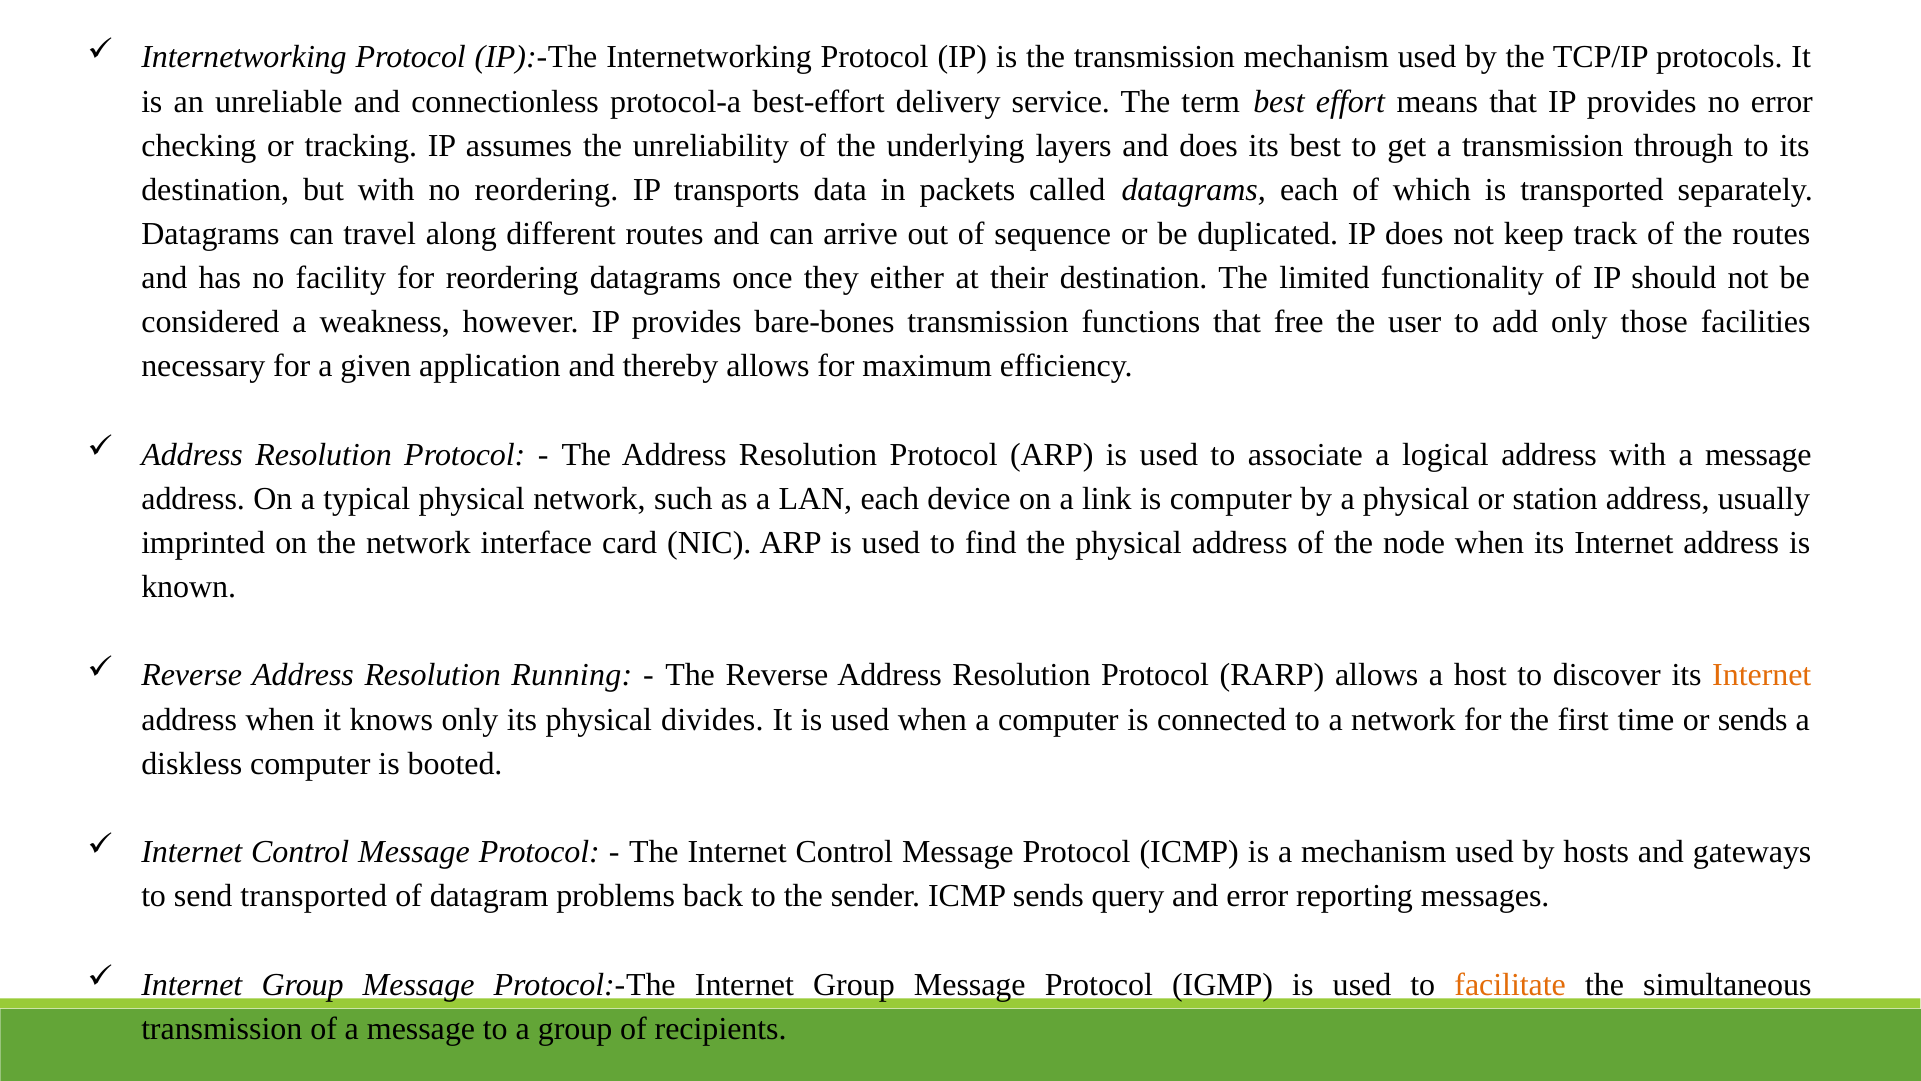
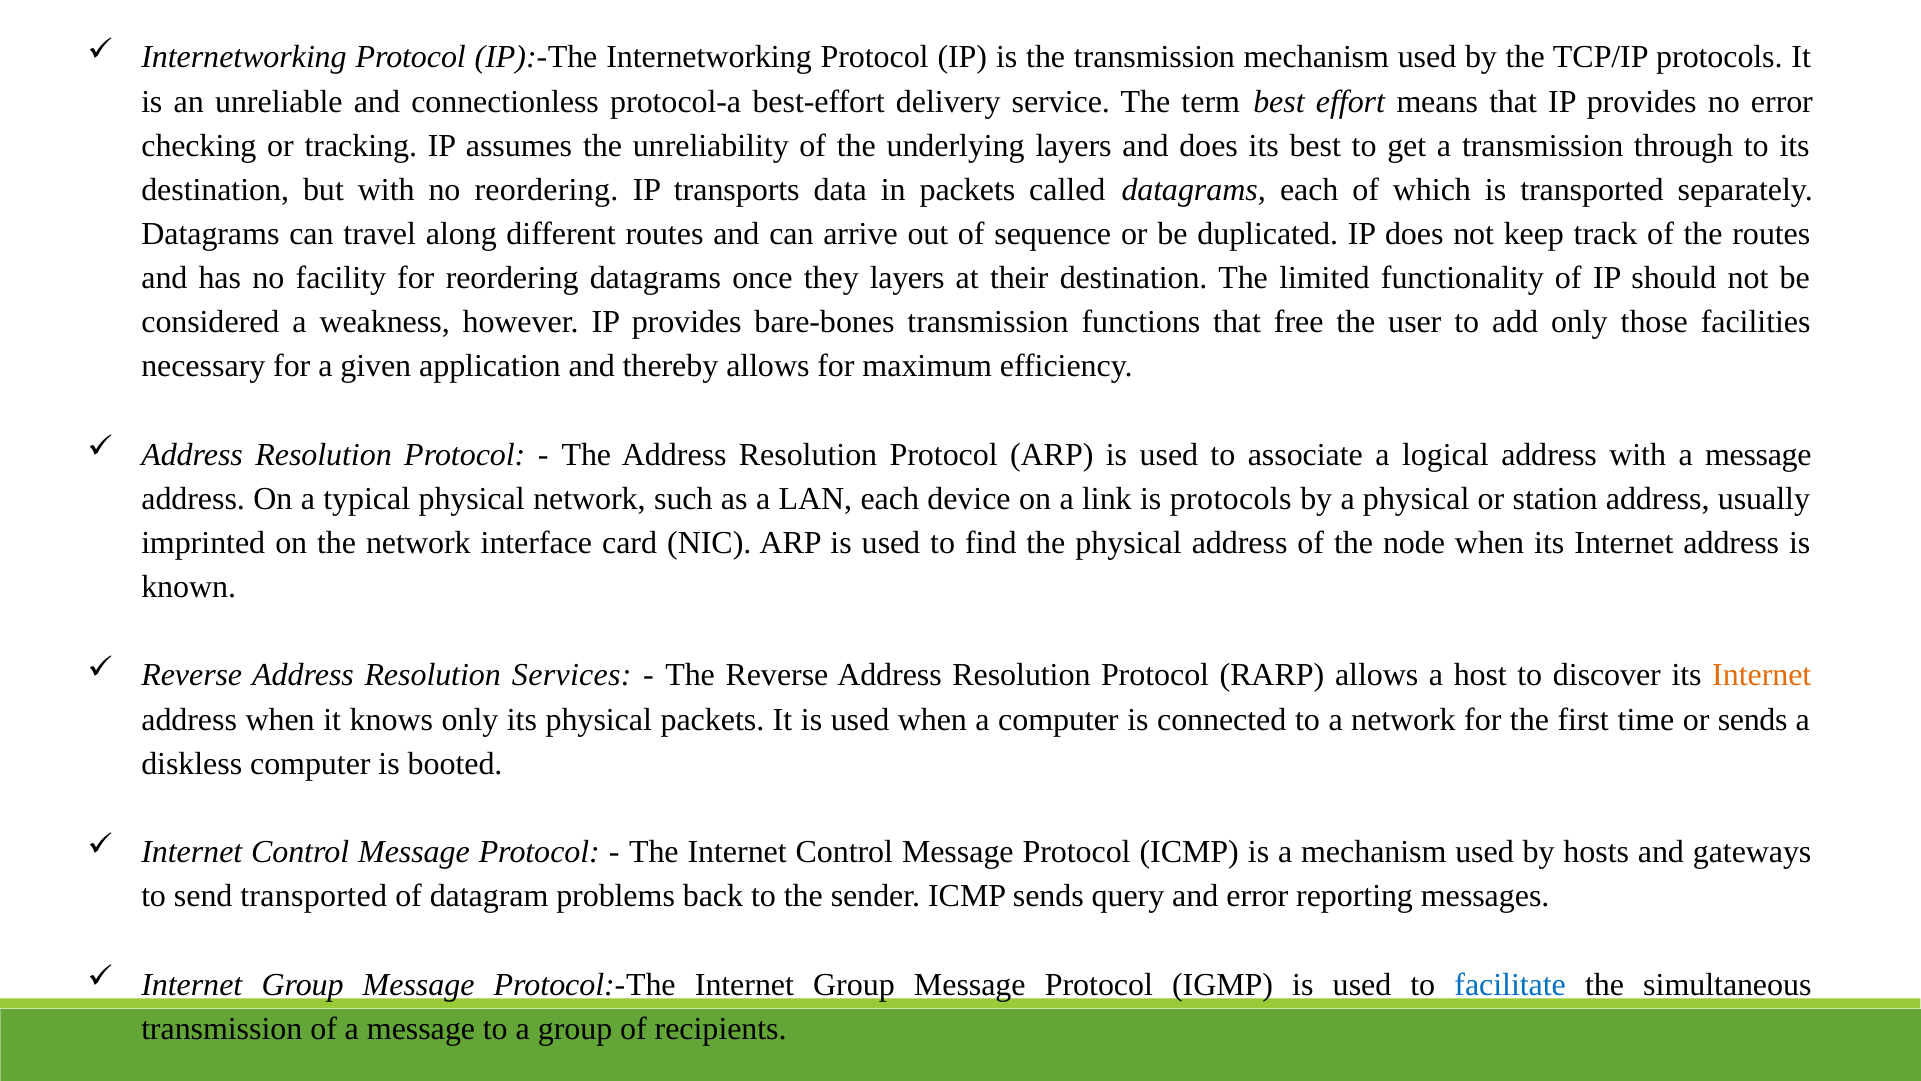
they either: either -> layers (907, 278)
is computer: computer -> protocols (1231, 499)
Running: Running -> Services (572, 675)
physical divides: divides -> packets (712, 719)
facilitate colour: orange -> blue (1510, 984)
